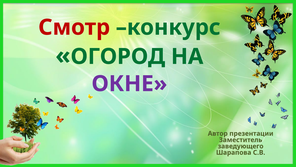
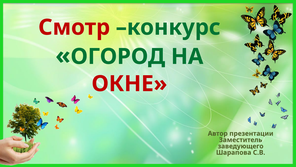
ОКНЕ colour: purple -> red (129, 84)
